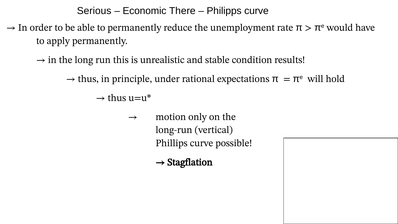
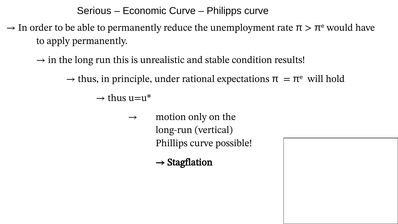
Economic There: There -> Curve (182, 11)
